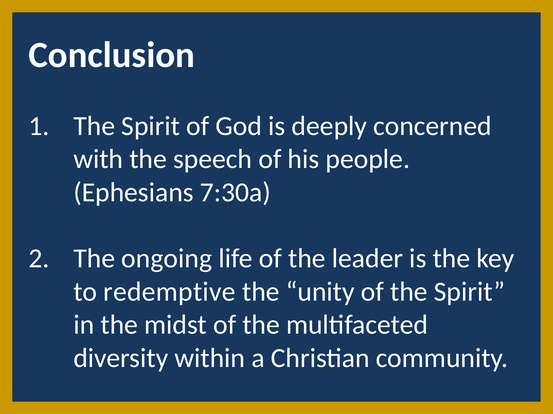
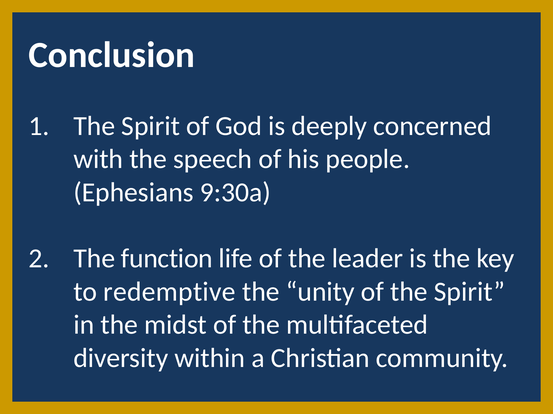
7:30a: 7:30a -> 9:30a (235, 193)
ongoing: ongoing -> function (167, 259)
